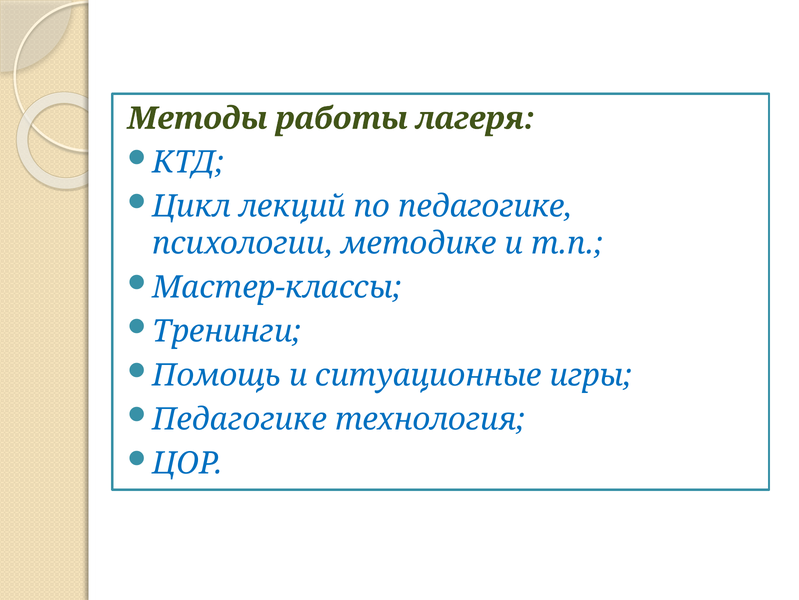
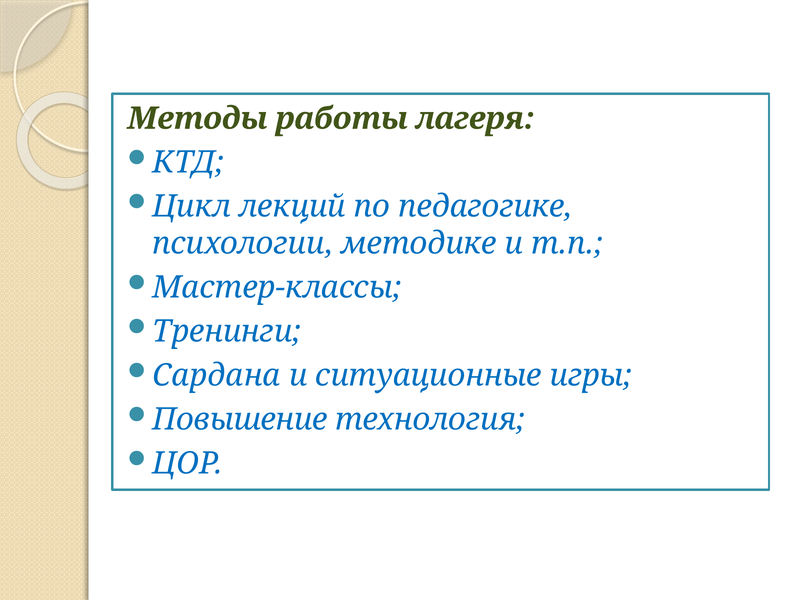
Помощь: Помощь -> Сардана (216, 375)
Педагогике: Педагогике -> Повышение (240, 419)
